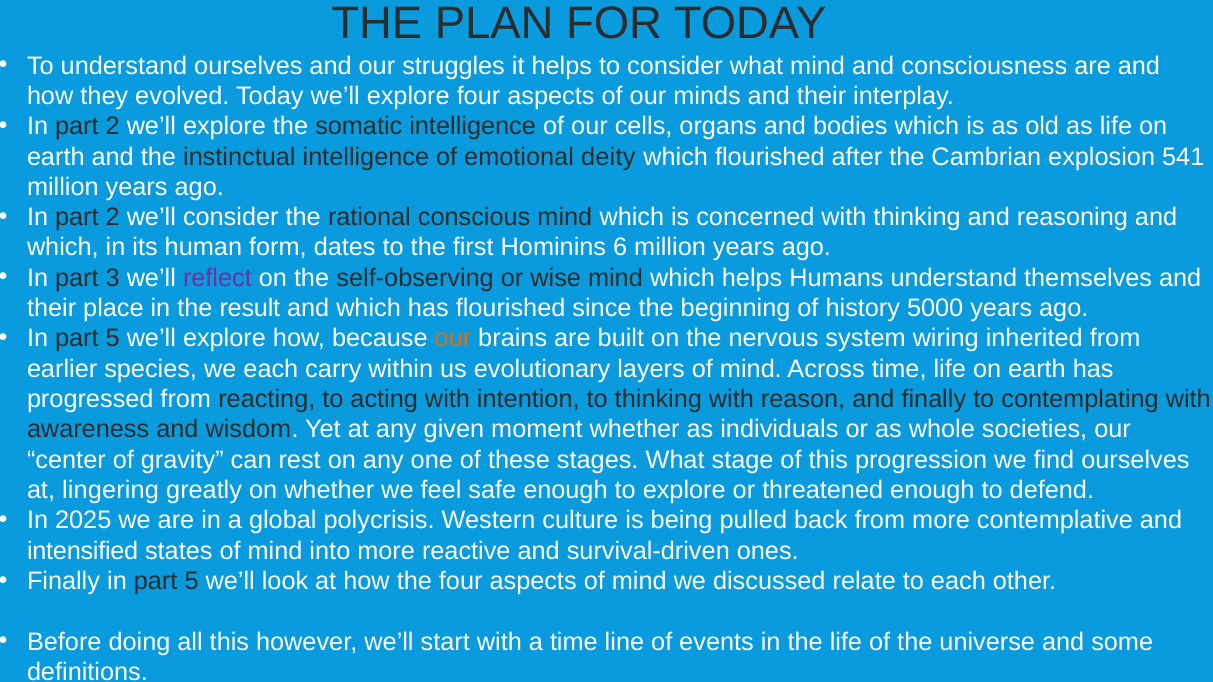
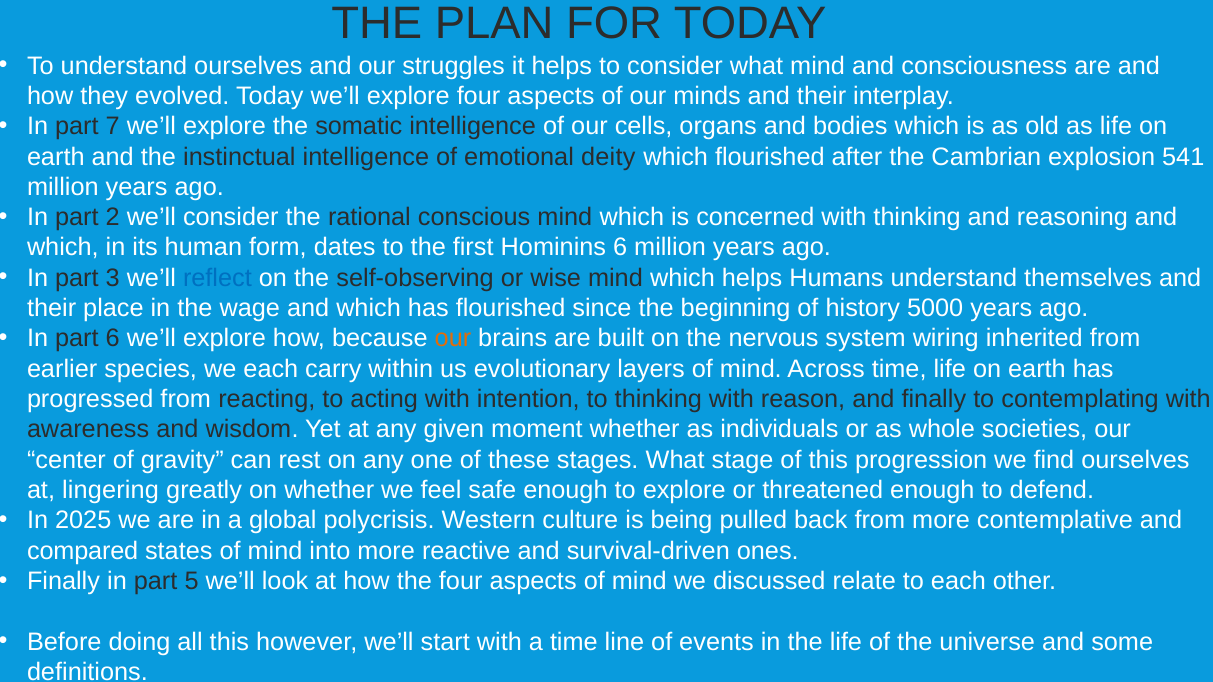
2: 2 -> 7 (113, 126)
reflect colour: purple -> blue (217, 278)
result: result -> wage (250, 308)
5: 5 -> 6 (113, 339)
intensified: intensified -> compared (83, 551)
